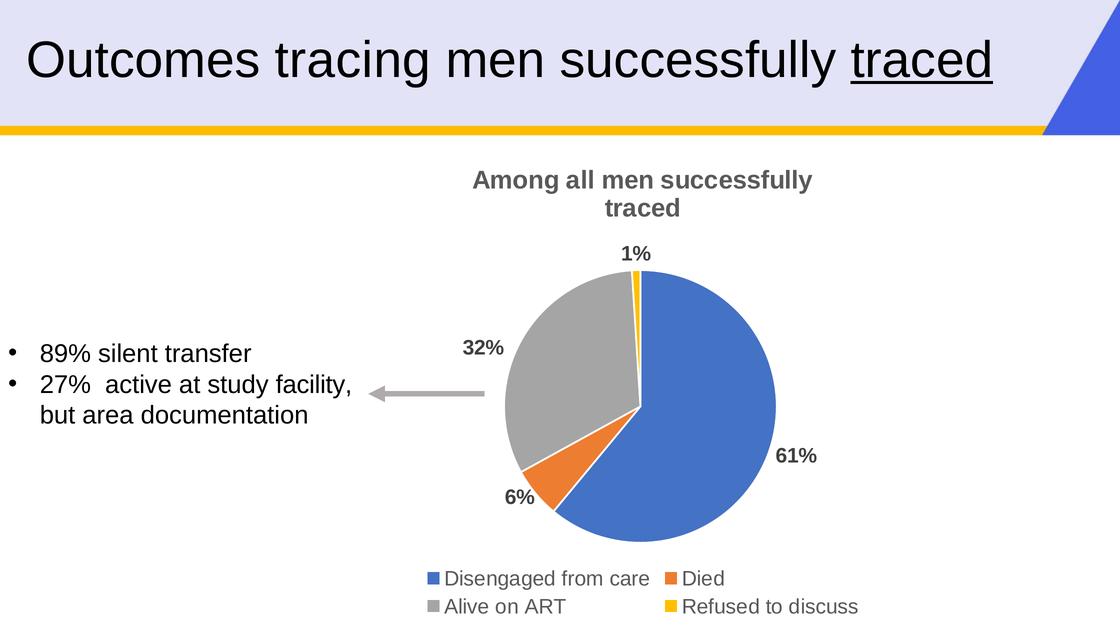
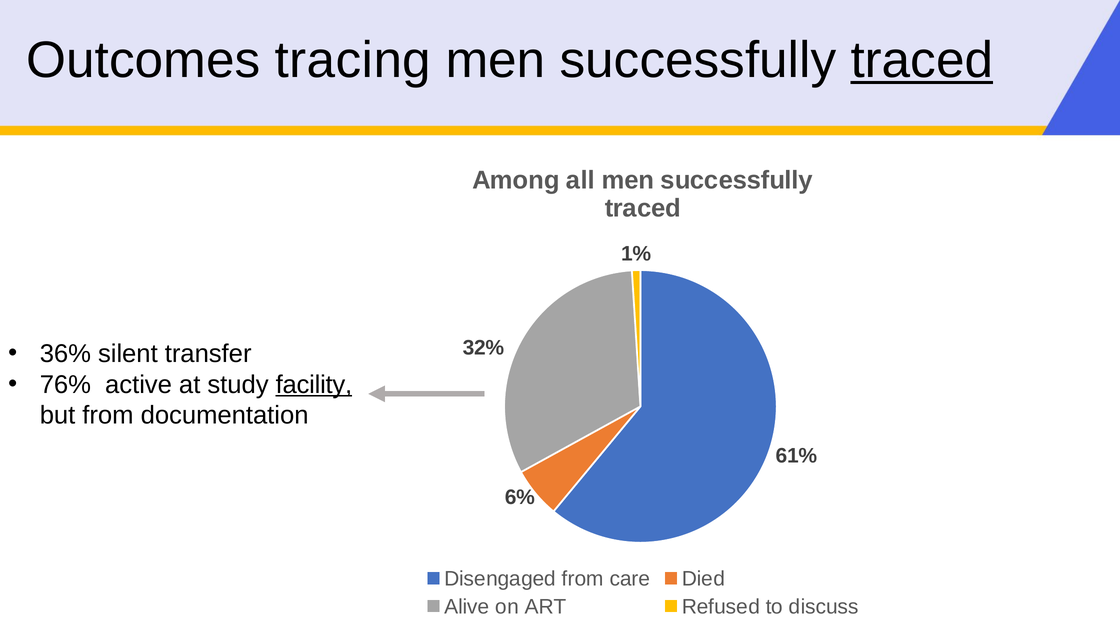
89%: 89% -> 36% (65, 354)
27%: 27% -> 76% (65, 385)
facility underline: none -> present (314, 385)
but area: area -> from (108, 415)
